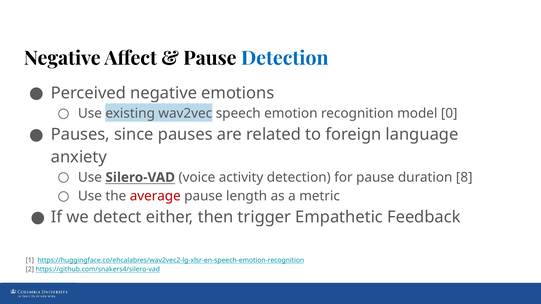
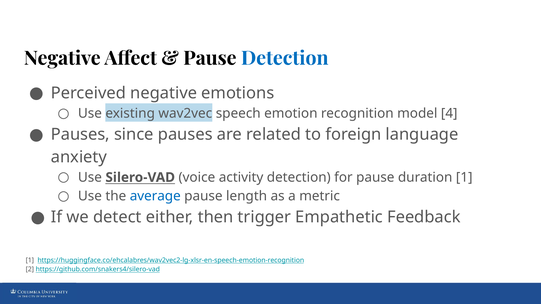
0: 0 -> 4 (449, 113)
duration 8: 8 -> 1 (464, 178)
average colour: red -> blue (155, 196)
